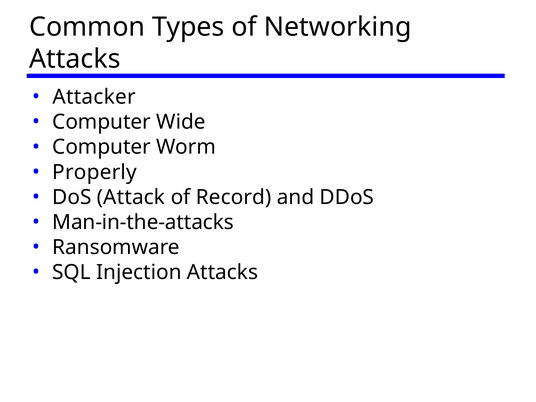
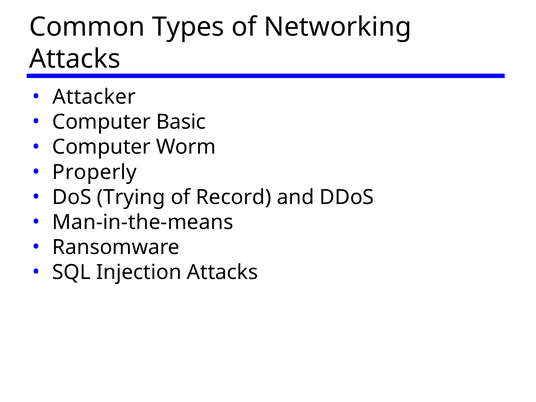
Wide: Wide -> Basic (181, 122)
Attack: Attack -> Trying (131, 197)
Man-in-the-attacks: Man-in-the-attacks -> Man-in-the-means (143, 222)
